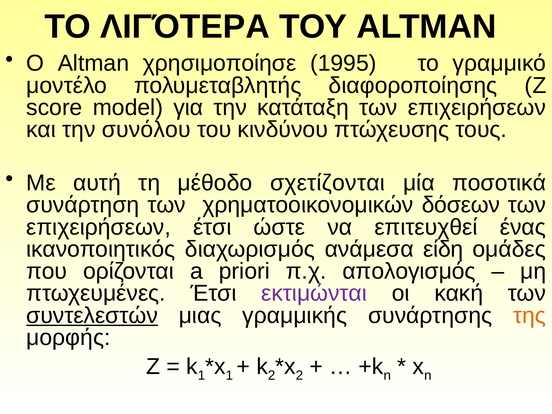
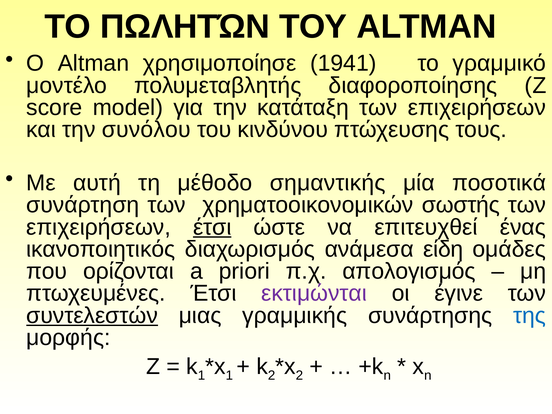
ΛΙΓΌΤΕΡΑ: ΛΙΓΌΤΕΡΑ -> ΠΩΛΗΤΏΝ (185, 27)
1995: 1995 -> 1941 (343, 63)
σχετίζονται: σχετίζονται -> σημαντικής (328, 183)
δόσεων: δόσεων -> σωστής (461, 205)
έτσι underline: none -> present (212, 227)
κακή: κακή -> έγινε (459, 293)
της colour: orange -> blue (530, 315)
